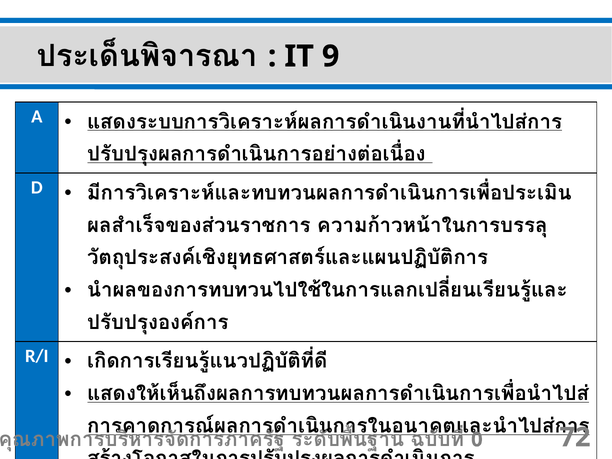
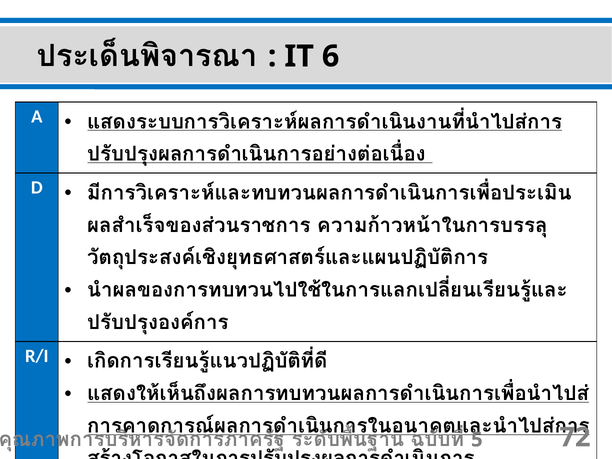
9: 9 -> 6 (331, 56)
0: 0 -> 5 (477, 440)
